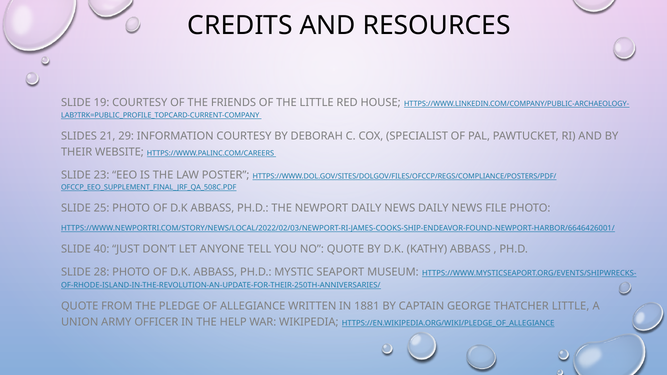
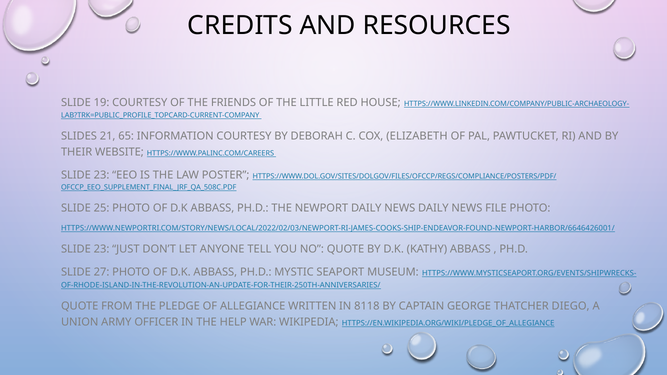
29: 29 -> 65 (126, 136)
SPECIALIST: SPECIALIST -> ELIZABETH (417, 136)
40: 40 -> 23 (102, 249)
28: 28 -> 27 (102, 272)
1881: 1881 -> 8118 (367, 306)
THATCHER LITTLE: LITTLE -> DIEGO (571, 306)
